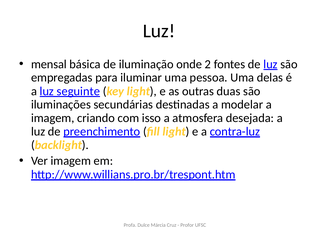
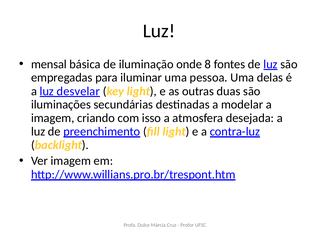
2: 2 -> 8 (208, 64)
seguinte: seguinte -> desvelar (78, 91)
